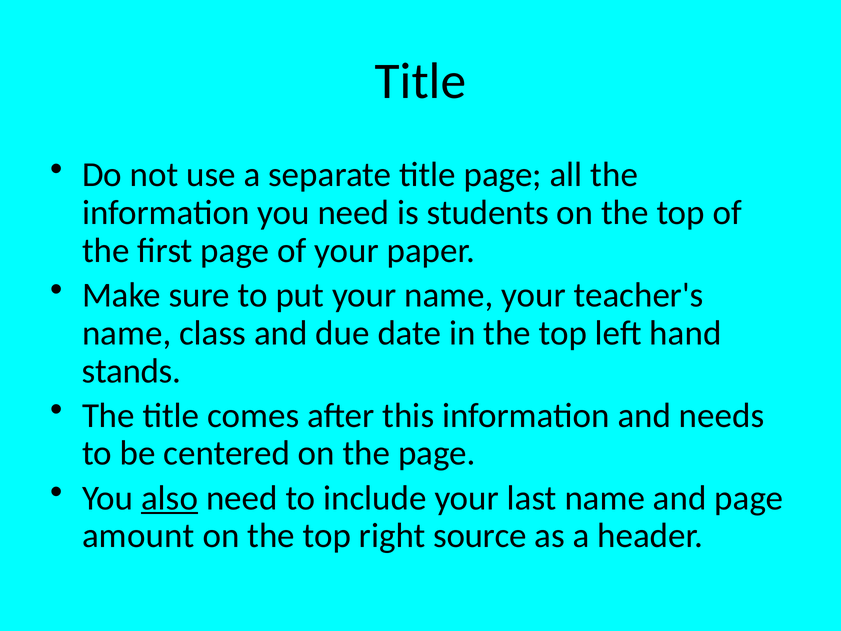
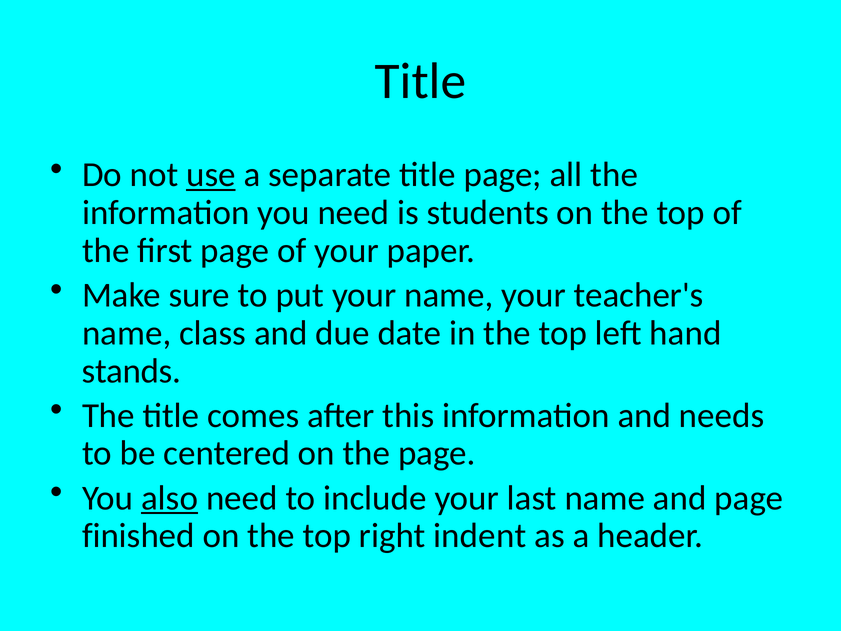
use underline: none -> present (211, 175)
amount: amount -> finished (138, 536)
source: source -> indent (480, 536)
